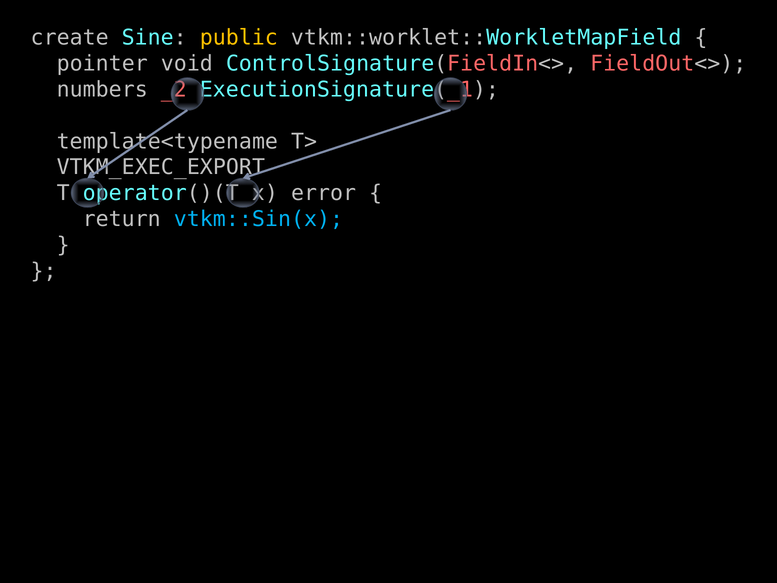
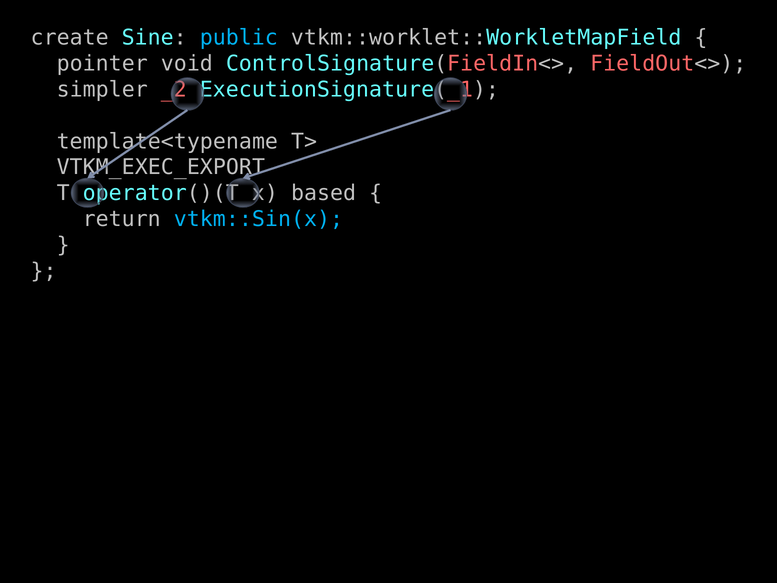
public colour: yellow -> light blue (239, 38)
numbers: numbers -> simpler (102, 90)
error: error -> based (324, 193)
